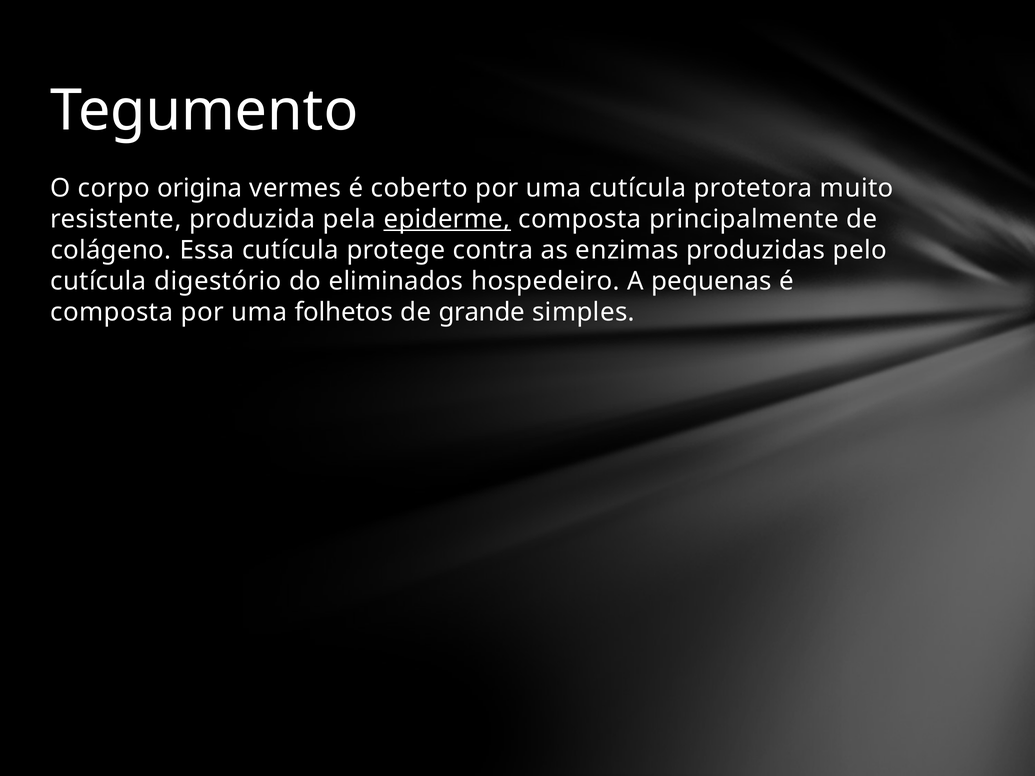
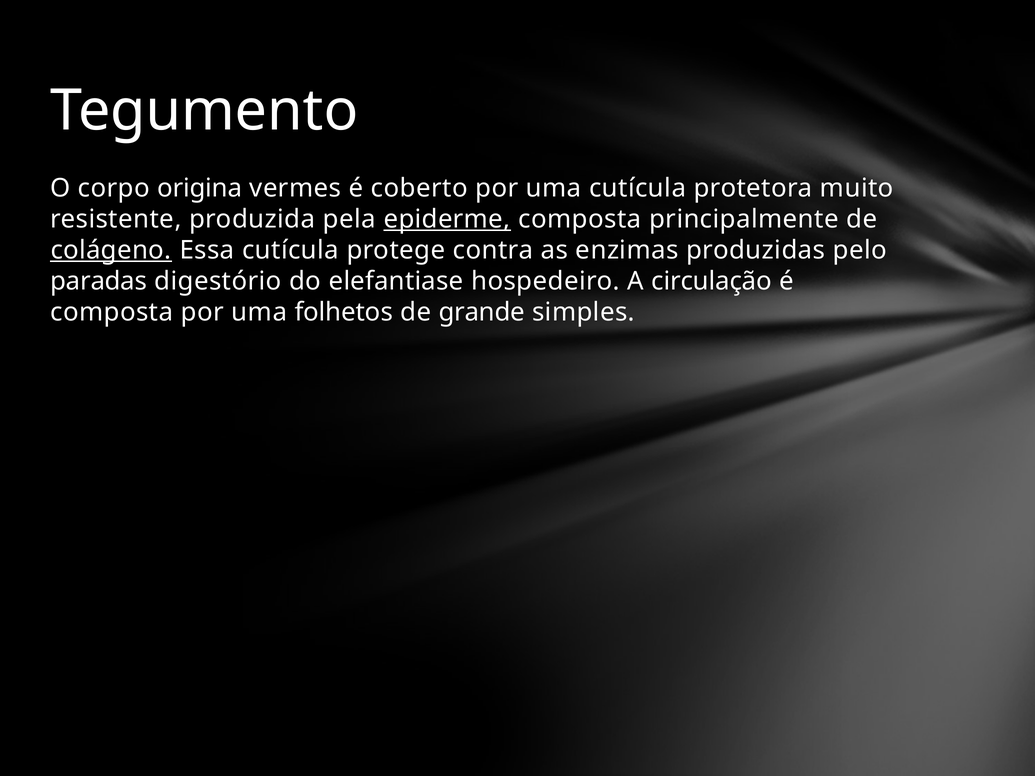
colágeno underline: none -> present (111, 250)
cutícula: cutícula -> paradas (99, 281)
eliminados: eliminados -> elefantiase (396, 281)
pequenas: pequenas -> circulação (712, 281)
